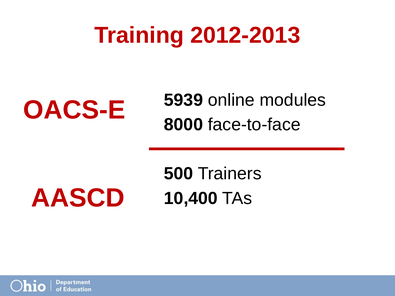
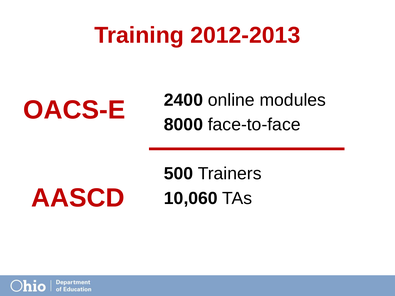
5939: 5939 -> 2400 (183, 100)
10,400: 10,400 -> 10,060 (191, 198)
